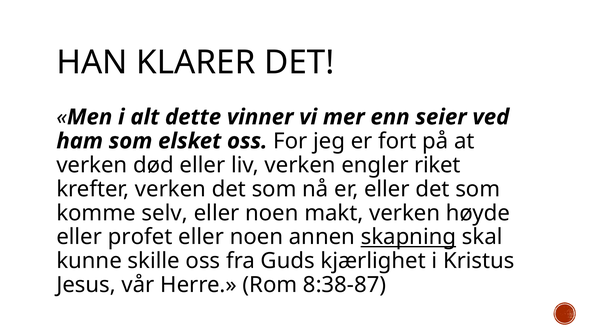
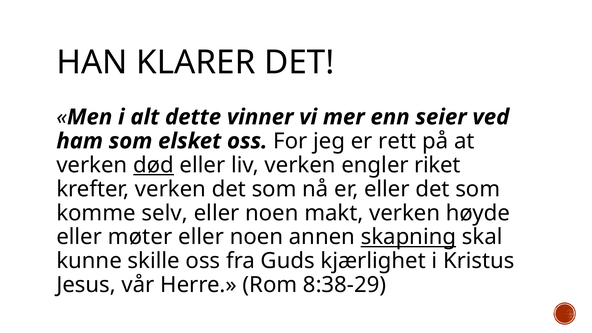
fort: fort -> rett (397, 141)
død underline: none -> present (154, 165)
profet: profet -> møter (140, 237)
8:38-87: 8:38-87 -> 8:38-29 (345, 285)
